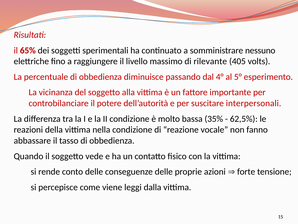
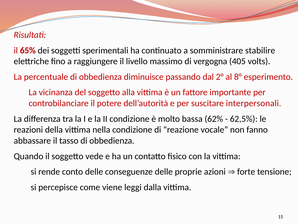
nessuno: nessuno -> stabilire (260, 50)
rilevante: rilevante -> vergogna (210, 61)
4°: 4° -> 2° (220, 77)
5°: 5° -> 8° (238, 77)
35%: 35% -> 62% (214, 119)
